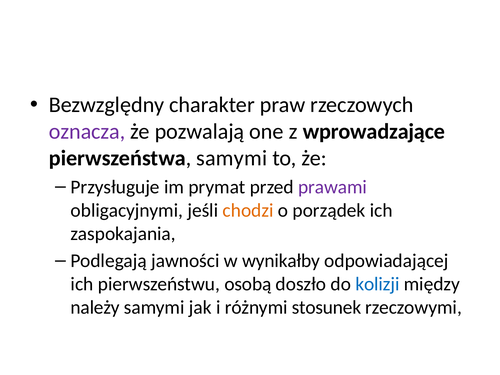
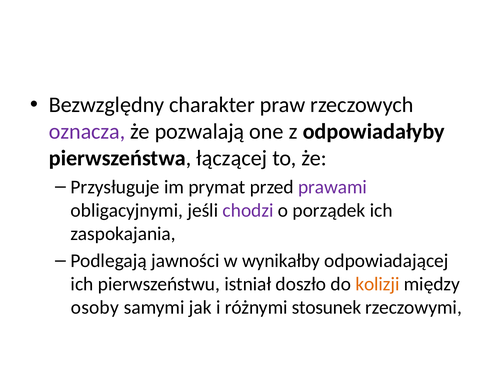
wprowadzające: wprowadzające -> odpowiadałyby (374, 132)
pierwszeństwa samymi: samymi -> łączącej (232, 158)
chodzi colour: orange -> purple (248, 210)
osobą: osobą -> istniał (248, 284)
kolizji colour: blue -> orange (377, 284)
należy: należy -> osoby (95, 308)
